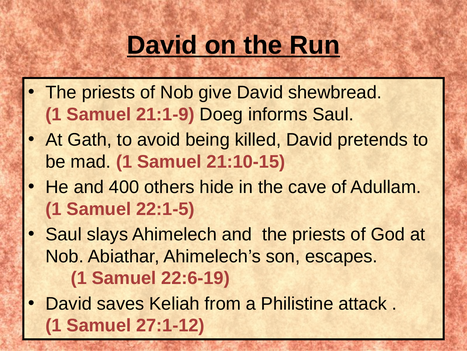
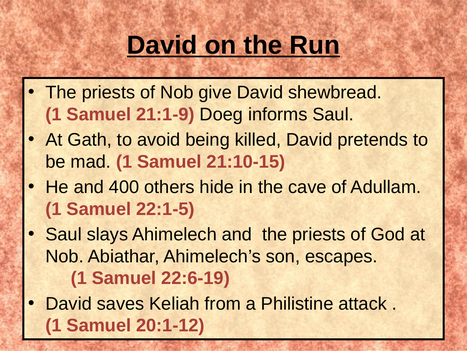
27:1-12: 27:1-12 -> 20:1-12 (170, 325)
